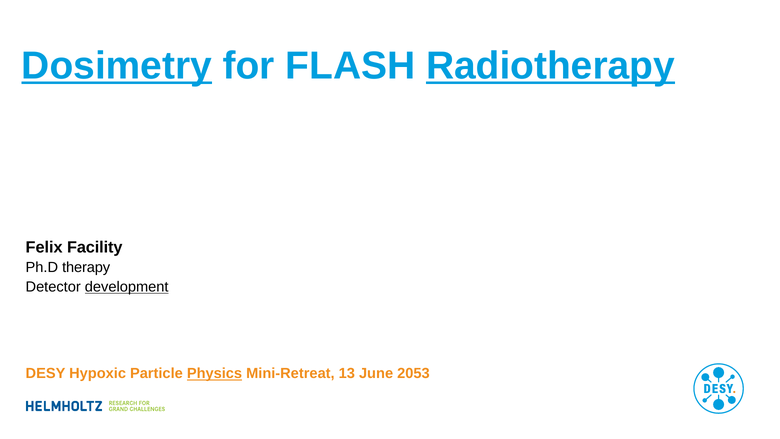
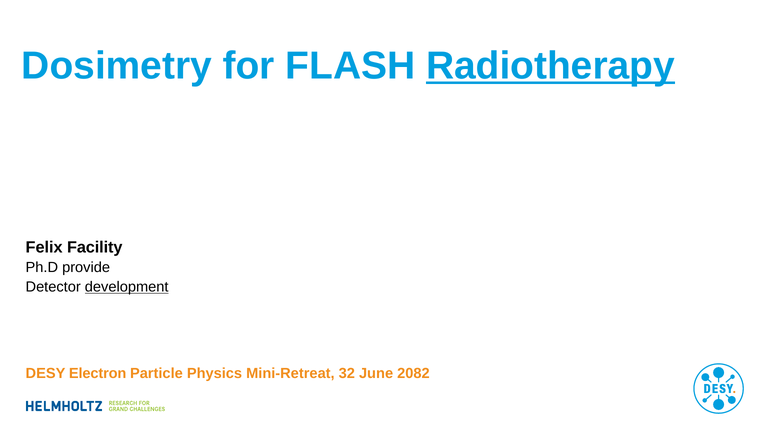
Dosimetry underline: present -> none (117, 66)
therapy: therapy -> provide (86, 267)
Hypoxic: Hypoxic -> Electron (98, 373)
Physics underline: present -> none (215, 373)
13: 13 -> 32 (347, 373)
2053: 2053 -> 2082 (413, 373)
